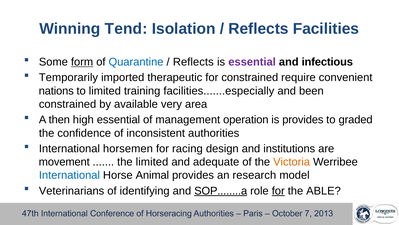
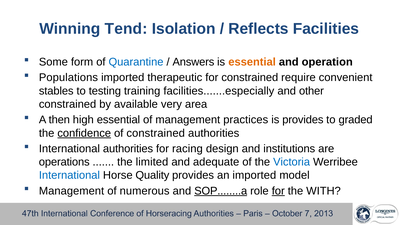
form underline: present -> none (82, 62)
Reflects: Reflects -> Answers (193, 62)
essential colour: purple -> orange (252, 62)
infectious: infectious -> operation (327, 62)
Temporarily: Temporarily -> Populations (68, 77)
nations: nations -> stables (56, 91)
to limited: limited -> testing (105, 91)
been: been -> other (311, 91)
operation: operation -> practices (246, 119)
confidence underline: none -> present (84, 133)
of inconsistent: inconsistent -> constrained (156, 133)
International horsemen: horsemen -> authorities (128, 148)
movement: movement -> operations (64, 162)
Victoria colour: orange -> blue (292, 162)
Animal: Animal -> Quality (152, 175)
an research: research -> imported (254, 175)
Veterinarians: Veterinarians -> Management (72, 190)
identifying: identifying -> numerous (145, 190)
ABLE: ABLE -> WITH (324, 190)
